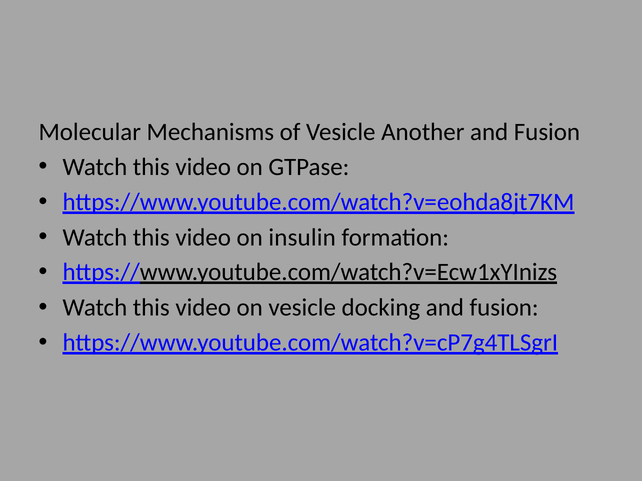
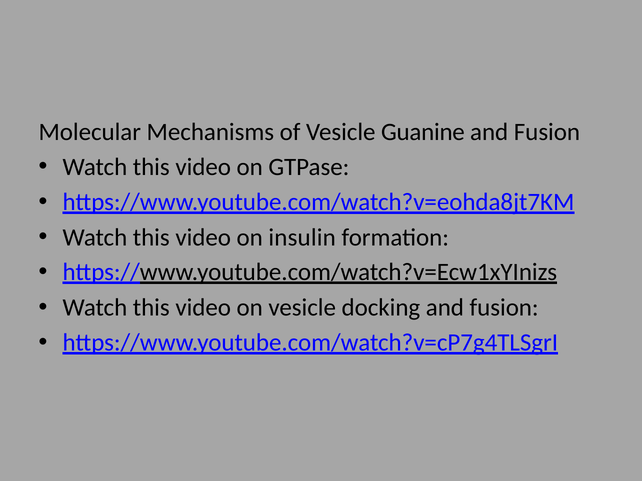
Another: Another -> Guanine (423, 132)
